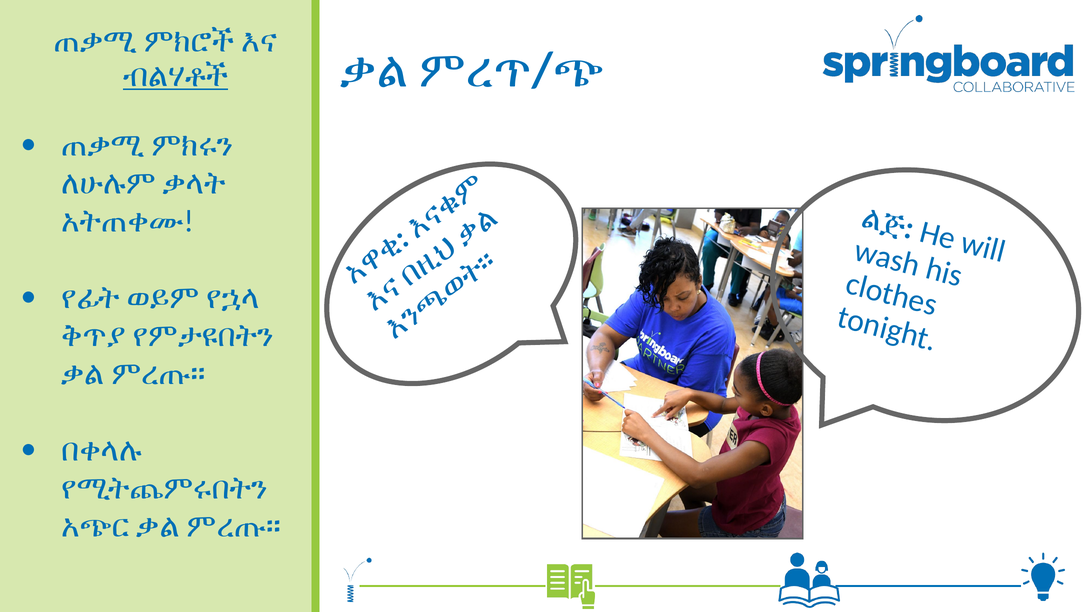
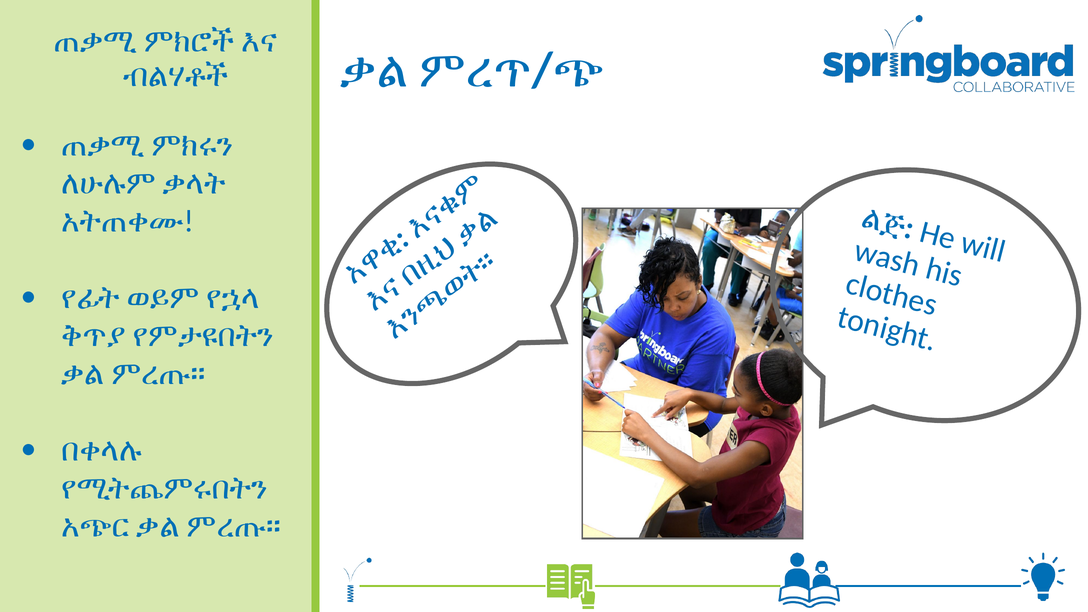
ብልሃቶች underline: present -> none (176, 76)
